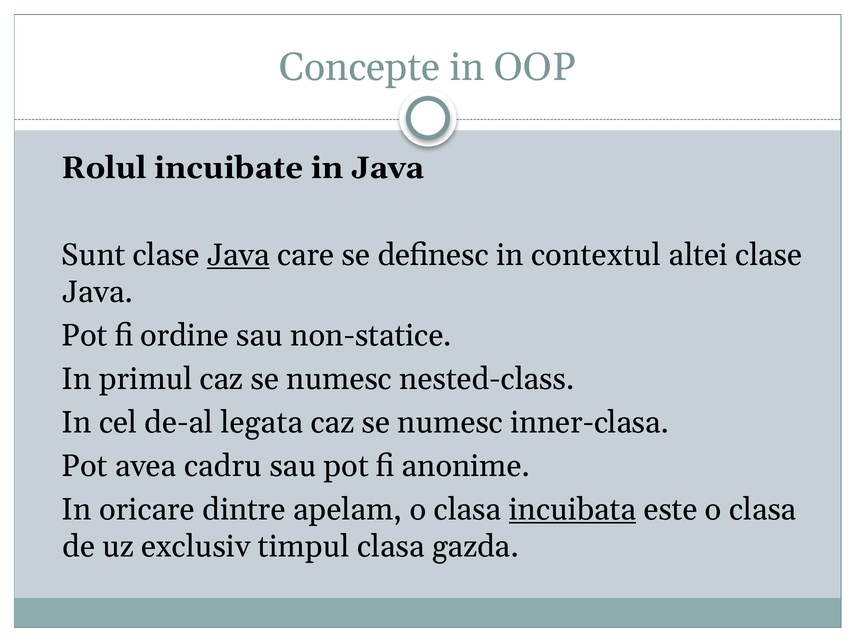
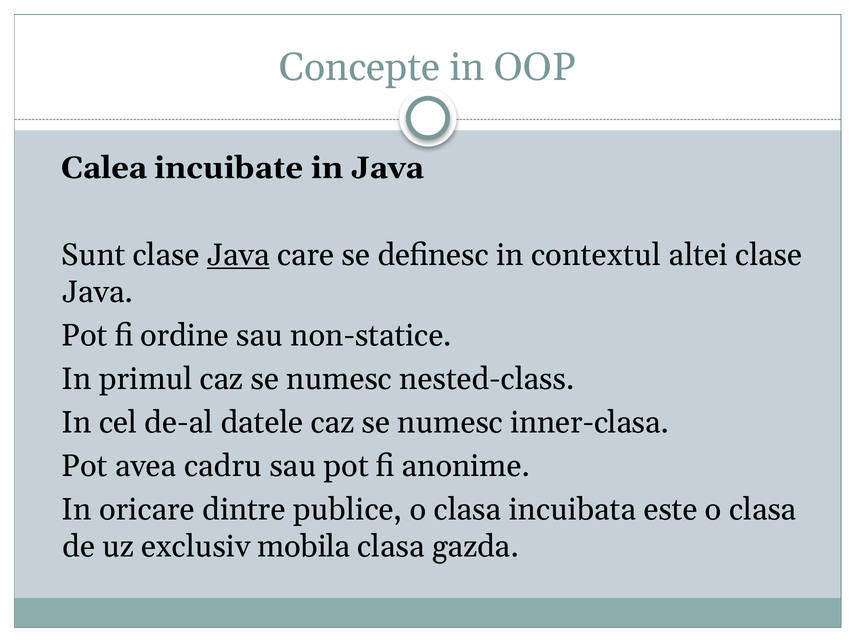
Rolul: Rolul -> Calea (104, 168)
legata: legata -> datele (262, 422)
apelam: apelam -> publice (348, 510)
incuibata underline: present -> none (572, 510)
timpul: timpul -> mobila (304, 547)
